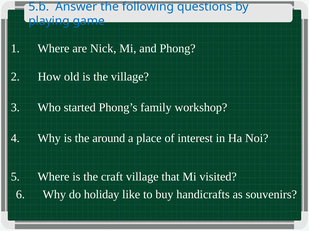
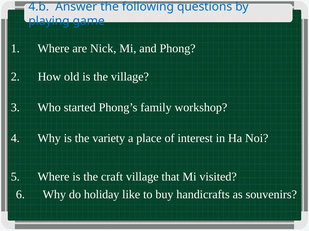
5.b: 5.b -> 4.b (39, 7)
around: around -> variety (109, 139)
